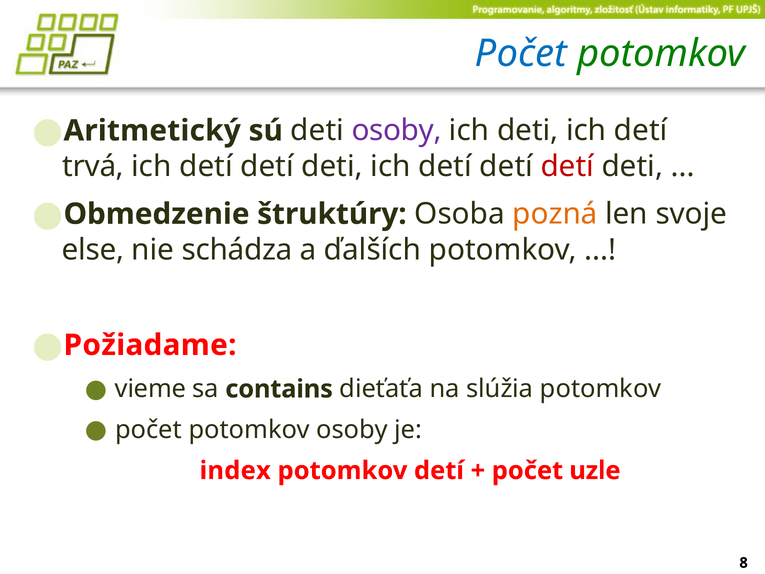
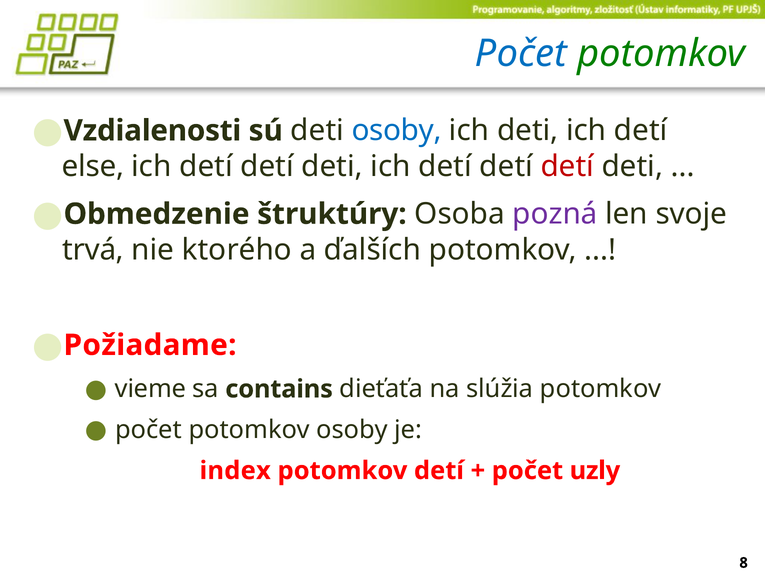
Aritmetický: Aritmetický -> Vzdialenosti (152, 131)
osoby colour: purple -> blue (397, 131)
trvá: trvá -> else (93, 166)
pozná colour: orange -> purple (555, 214)
else: else -> trvá (93, 250)
schádza: schádza -> ktorého (237, 250)
uzle: uzle -> uzly (595, 470)
